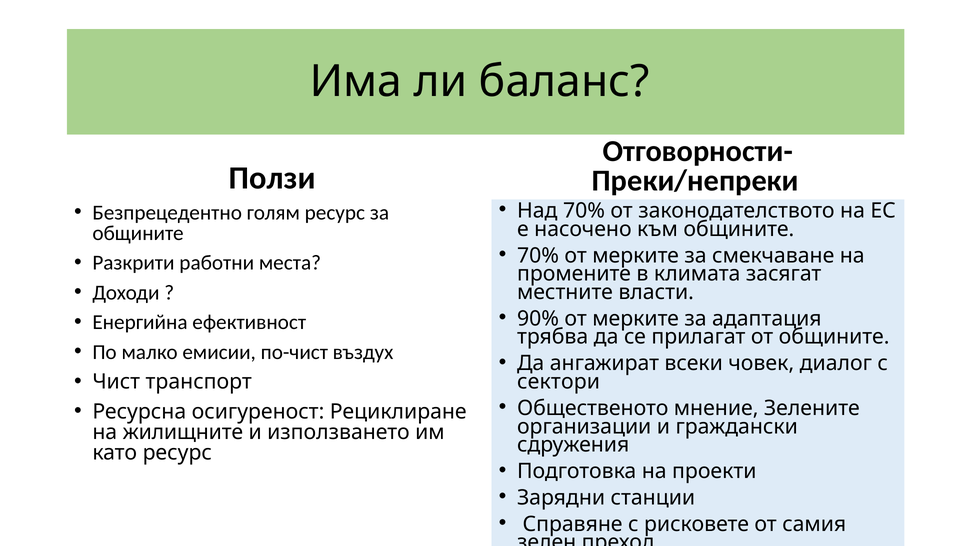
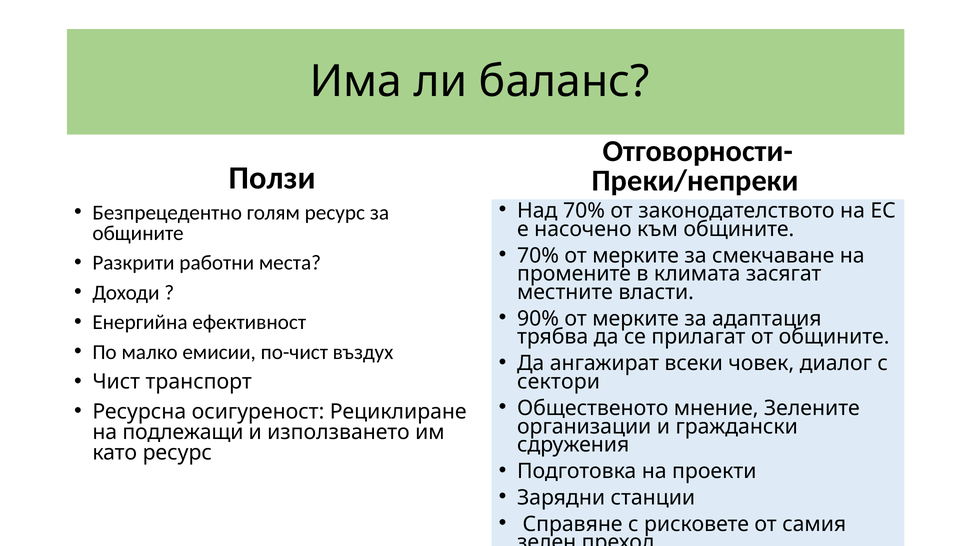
жилищните: жилищните -> подлежащи (183, 432)
